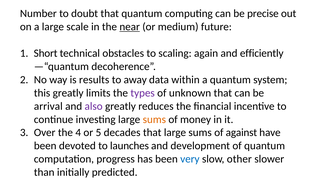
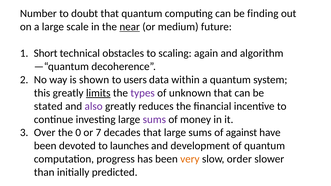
precise: precise -> finding (263, 14)
efficiently: efficiently -> algorithm (262, 53)
results: results -> shown (94, 80)
away: away -> users (135, 80)
limits underline: none -> present (98, 93)
arrival: arrival -> stated (48, 106)
sums colour: orange -> purple (154, 119)
4: 4 -> 0 (78, 133)
5: 5 -> 7 (98, 133)
very colour: blue -> orange (190, 159)
other: other -> order (239, 159)
